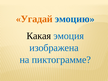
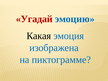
Угадай colour: orange -> red (34, 19)
